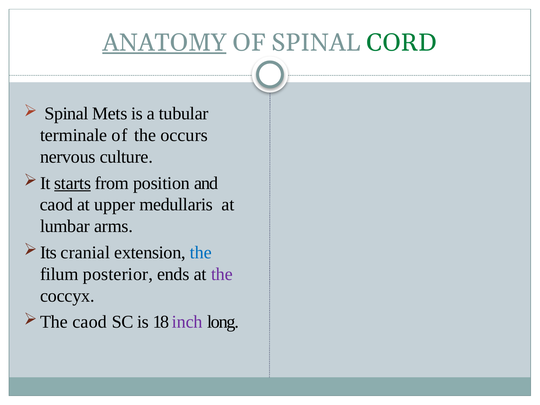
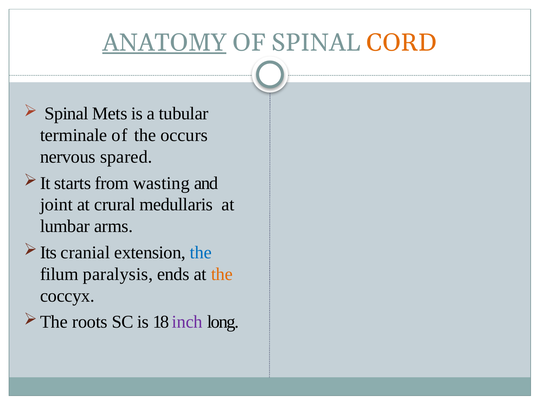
CORD colour: green -> orange (402, 43)
culture: culture -> spared (126, 157)
starts underline: present -> none (73, 183)
position: position -> wasting (161, 183)
caod: caod -> joint (56, 205)
upper: upper -> crural (115, 205)
posterior: posterior -> paralysis (118, 274)
the colour: purple -> orange (222, 274)
caod: caod -> roots (90, 322)
